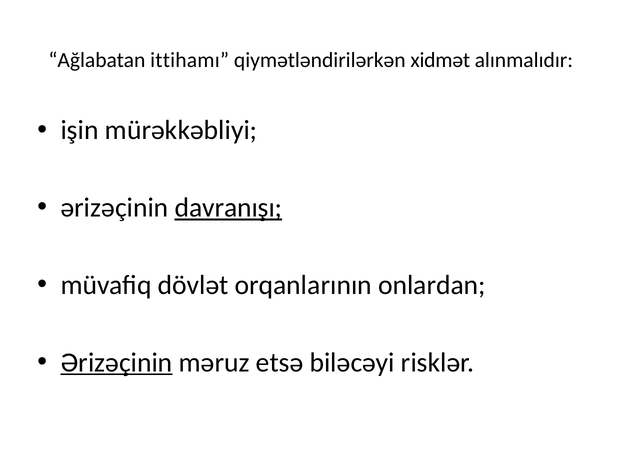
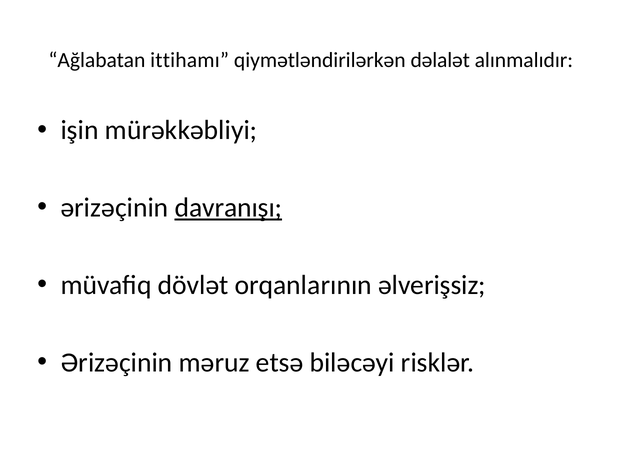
xidmət: xidmət -> dəlalət (440, 60)
onlardan: onlardan -> əlverişsiz (432, 285)
Ərizəçinin underline: present -> none (117, 363)
